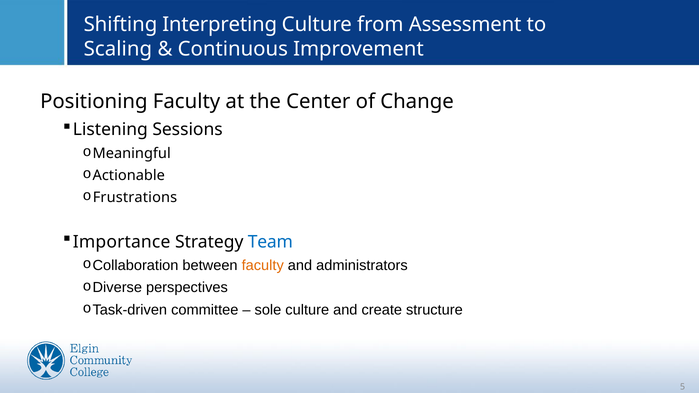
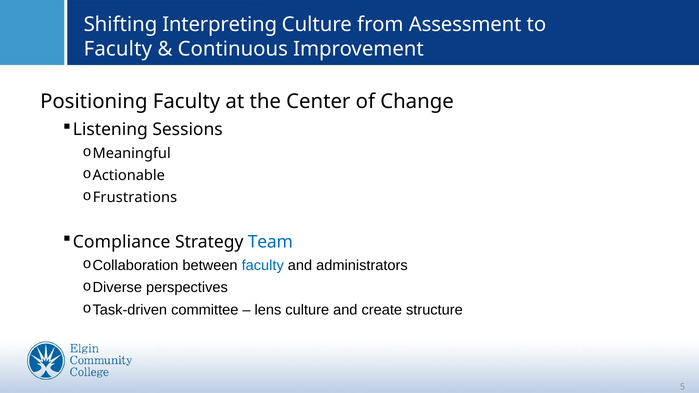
Scaling: Scaling -> Faculty (118, 49)
Importance: Importance -> Compliance (122, 242)
faculty colour: orange -> blue (263, 266)
sole: sole -> lens (268, 310)
